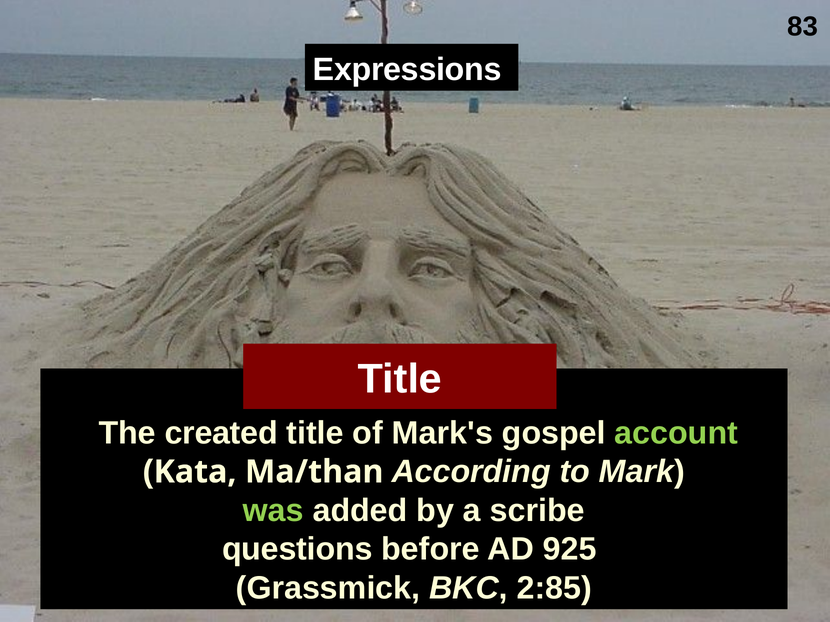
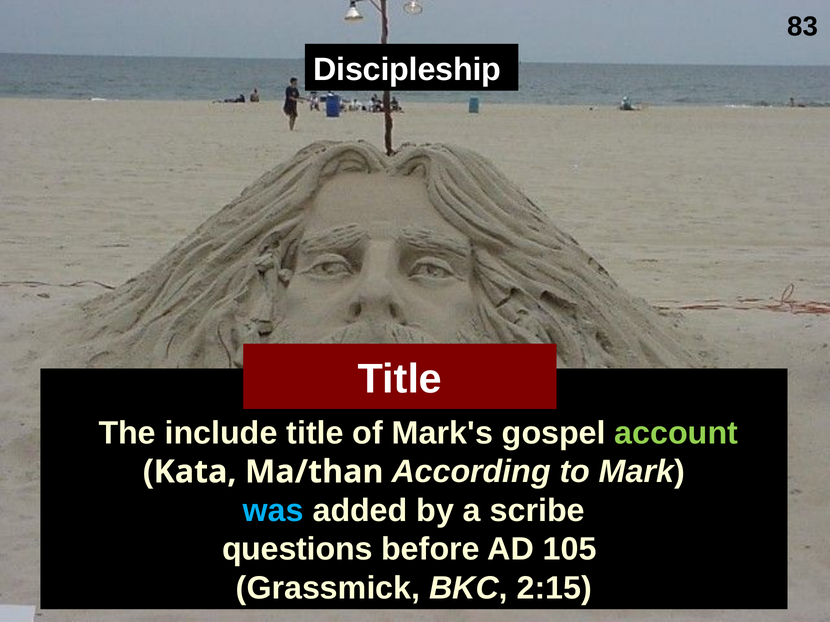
Expressions: Expressions -> Discipleship (407, 70)
created: created -> include (221, 433)
was colour: light green -> light blue (273, 511)
925: 925 -> 105 (570, 550)
2:85: 2:85 -> 2:15 (554, 588)
